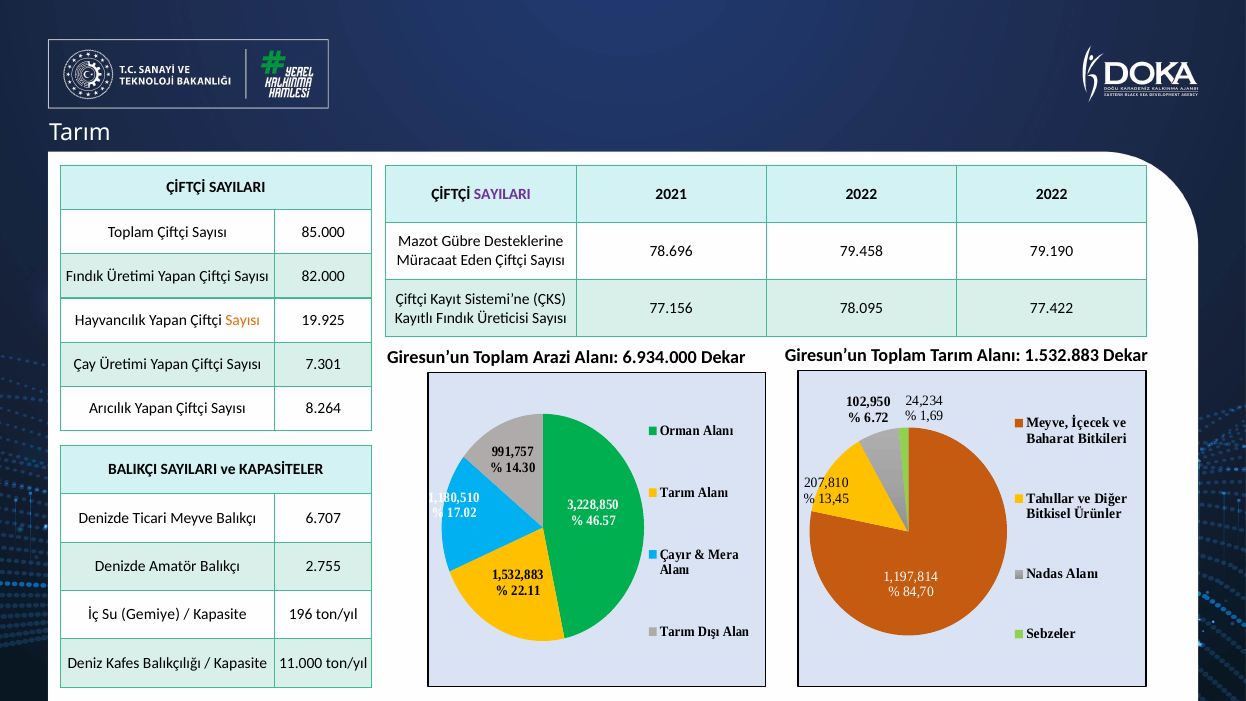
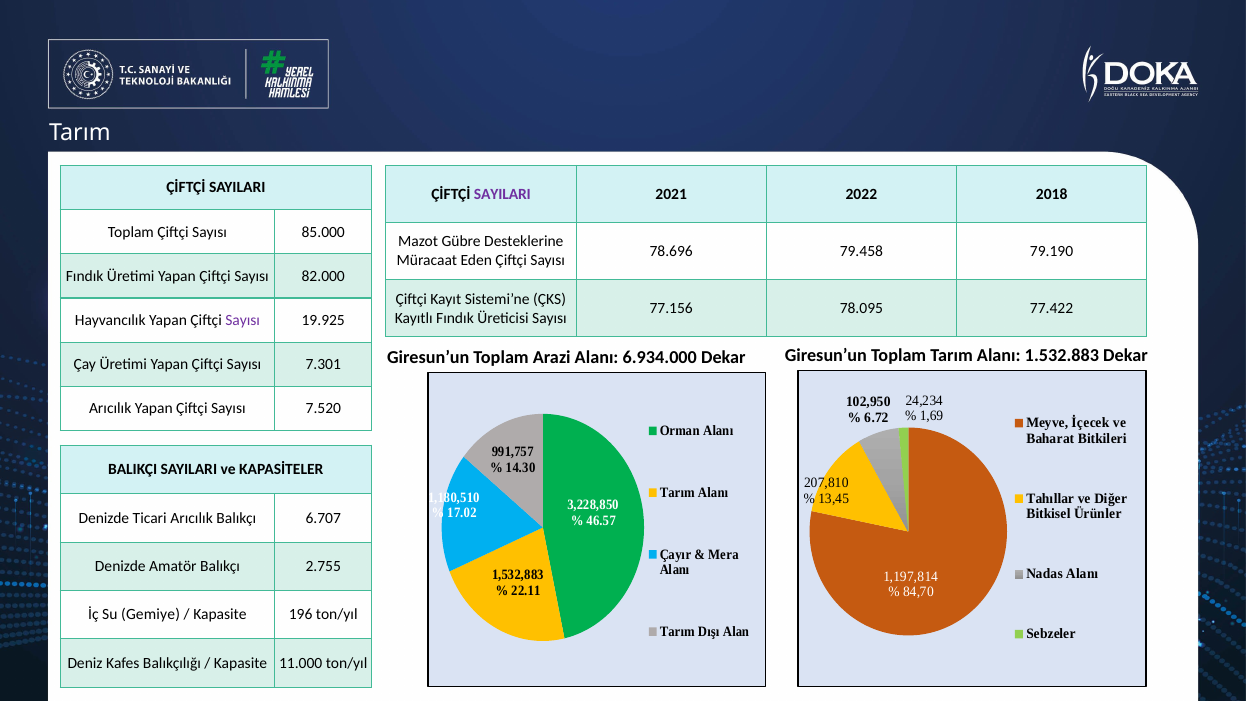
2022 2022: 2022 -> 2018 (1052, 194)
Sayısı colour: orange -> purple (243, 320)
8.264: 8.264 -> 7.520 (323, 408)
Ticari Meyve: Meyve -> Arıcılık (192, 518)
